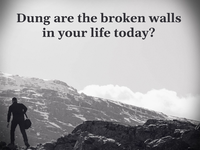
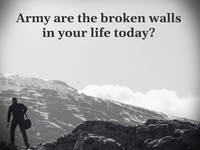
Dung: Dung -> Army (33, 18)
